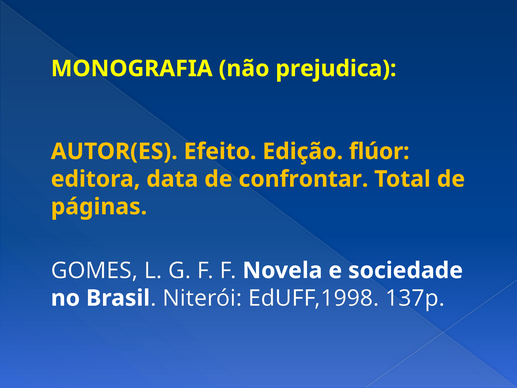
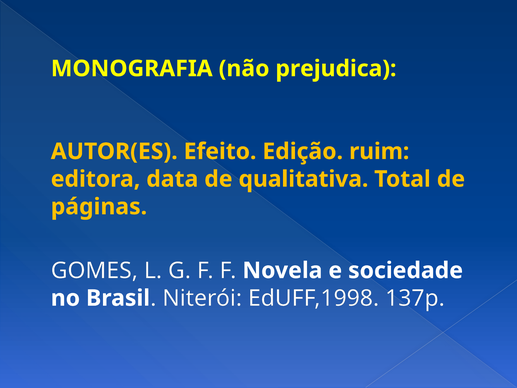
flúor: flúor -> ruim (379, 151)
confrontar: confrontar -> qualitativa (303, 179)
